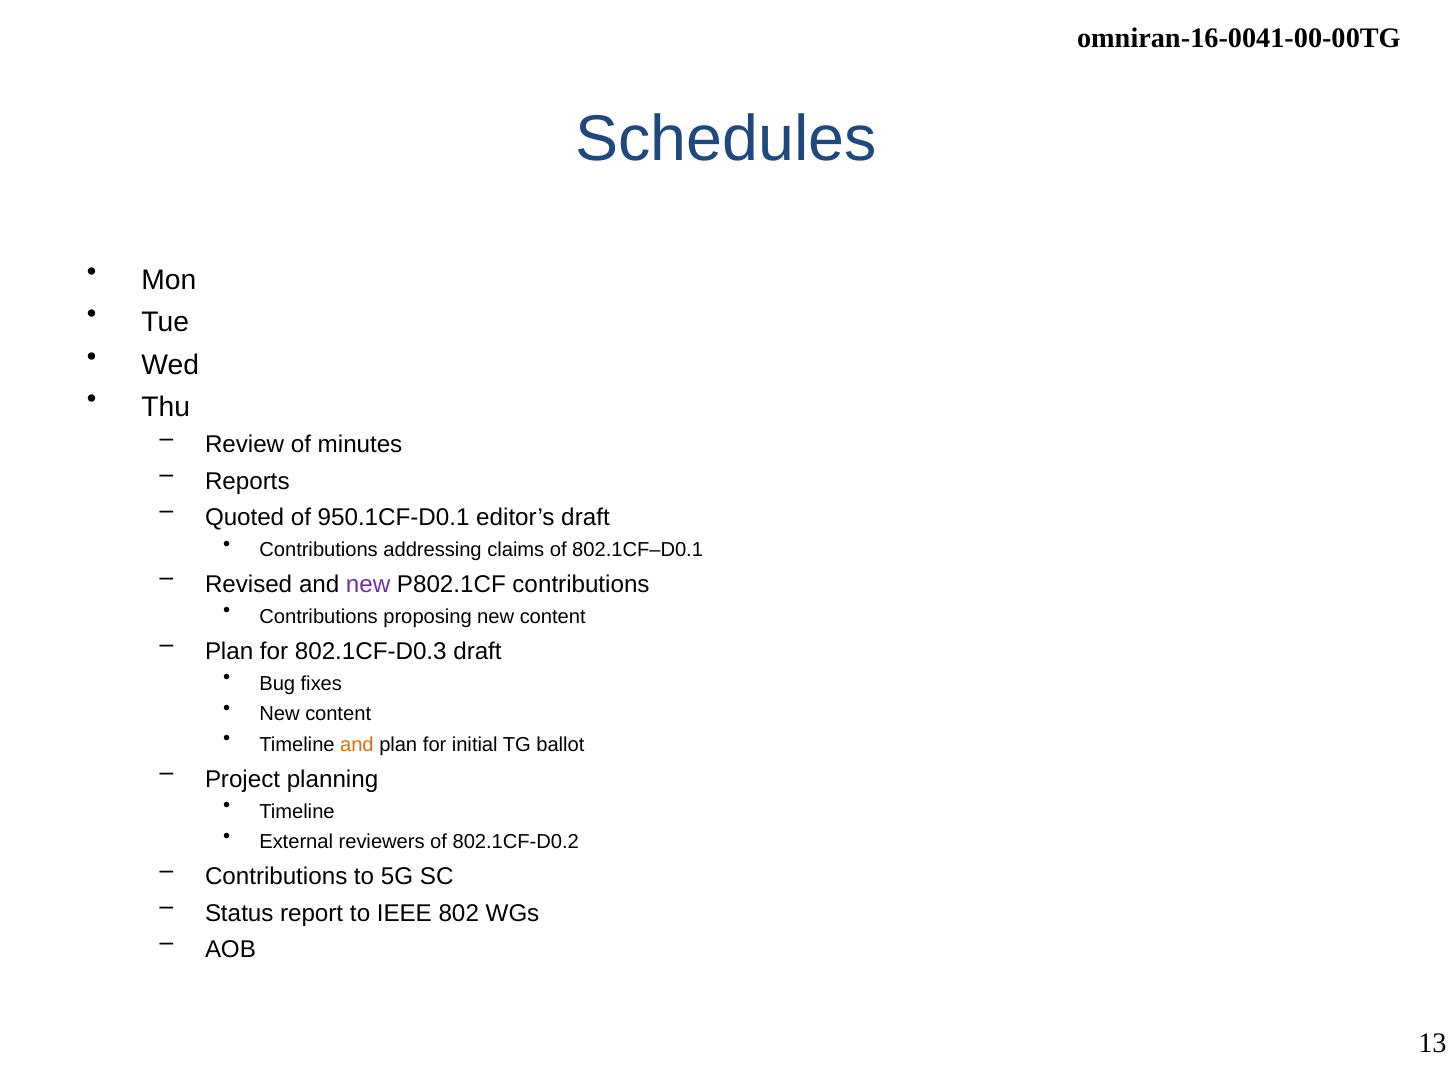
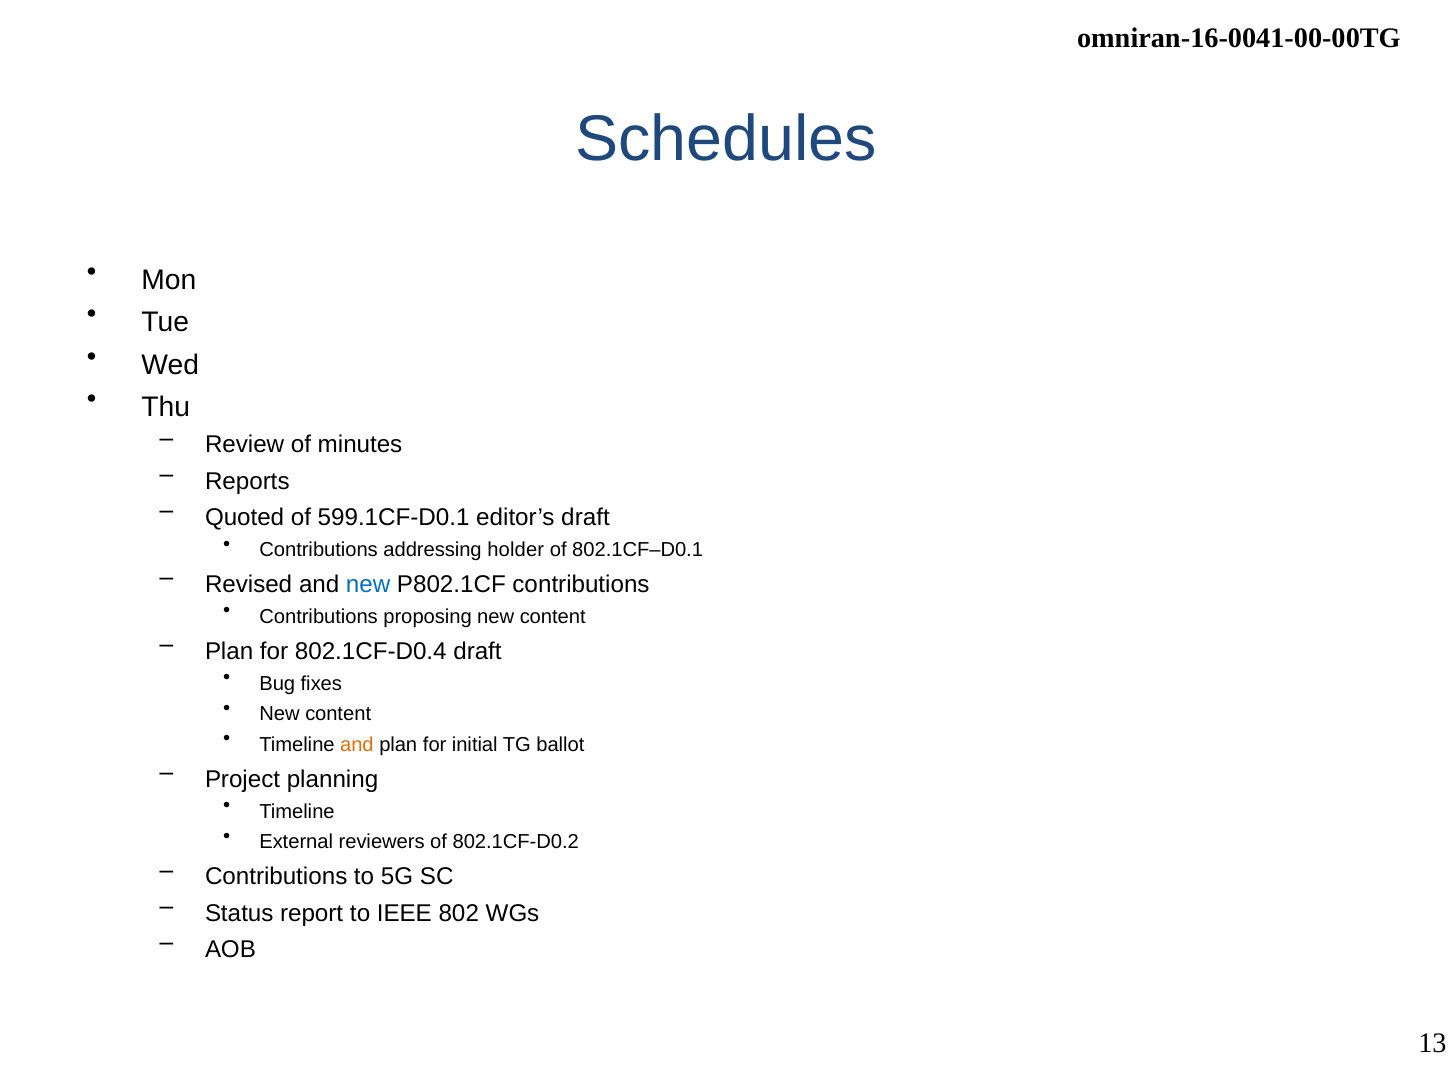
950.1CF-D0.1: 950.1CF-D0.1 -> 599.1CF-D0.1 (394, 517)
claims: claims -> holder (516, 550)
new colour: purple -> blue (368, 584)
802.1CF-D0.3: 802.1CF-D0.3 -> 802.1CF-D0.4 (371, 651)
